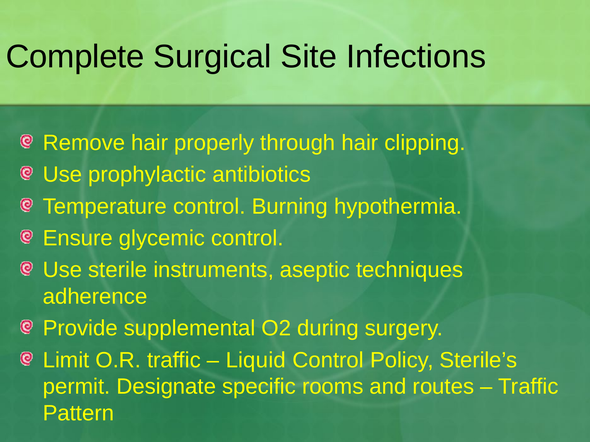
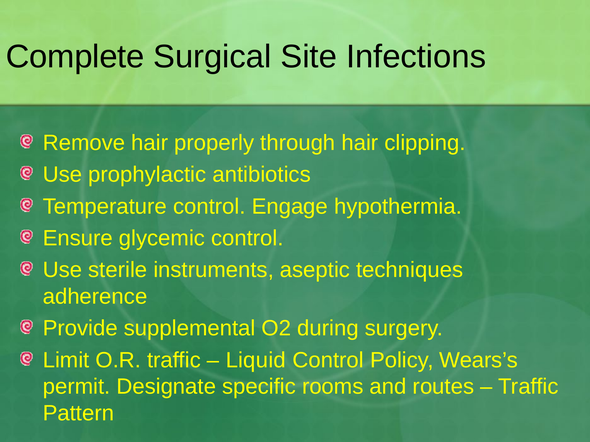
Burning: Burning -> Engage (290, 207)
Sterile’s: Sterile’s -> Wears’s (478, 361)
